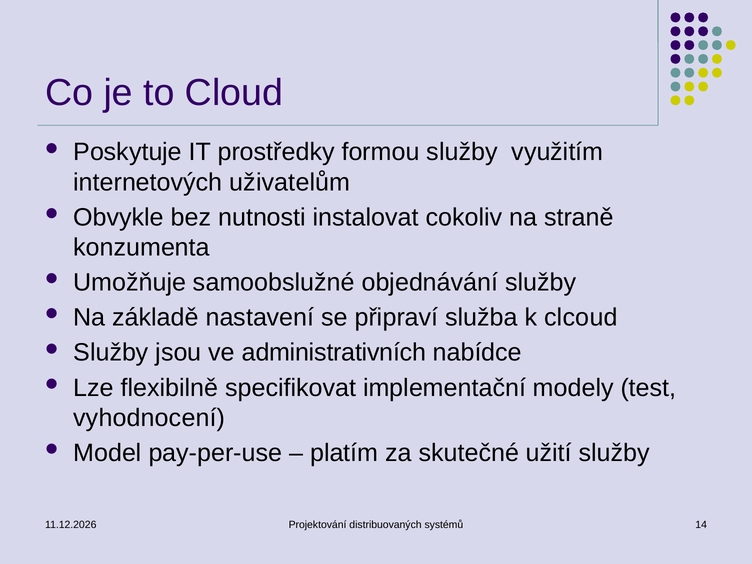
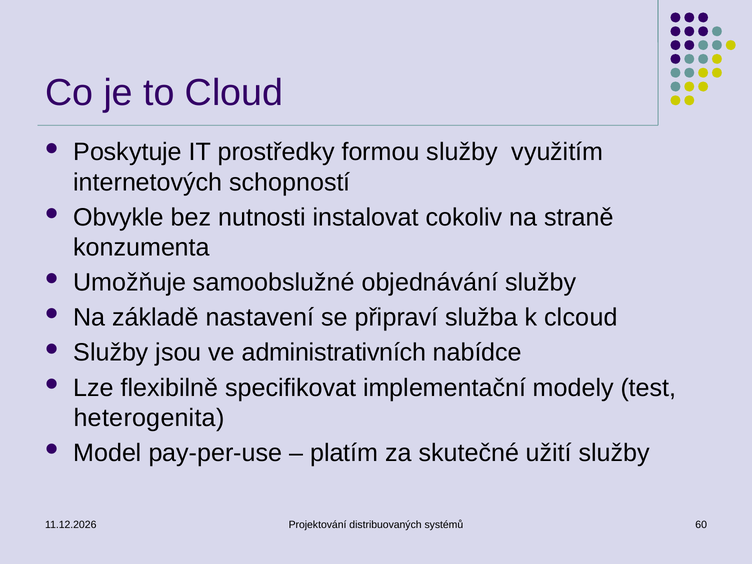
uživatelům: uživatelům -> schopností (290, 182)
vyhodnocení: vyhodnocení -> heterogenita (149, 418)
14: 14 -> 60 (701, 525)
